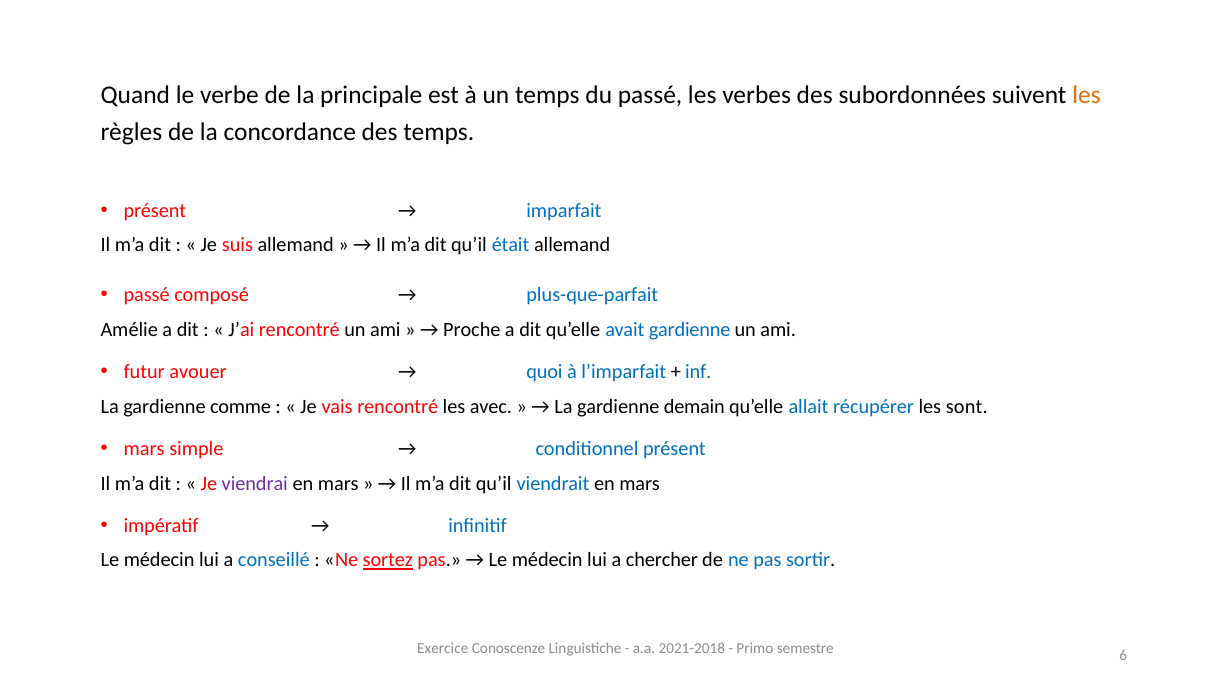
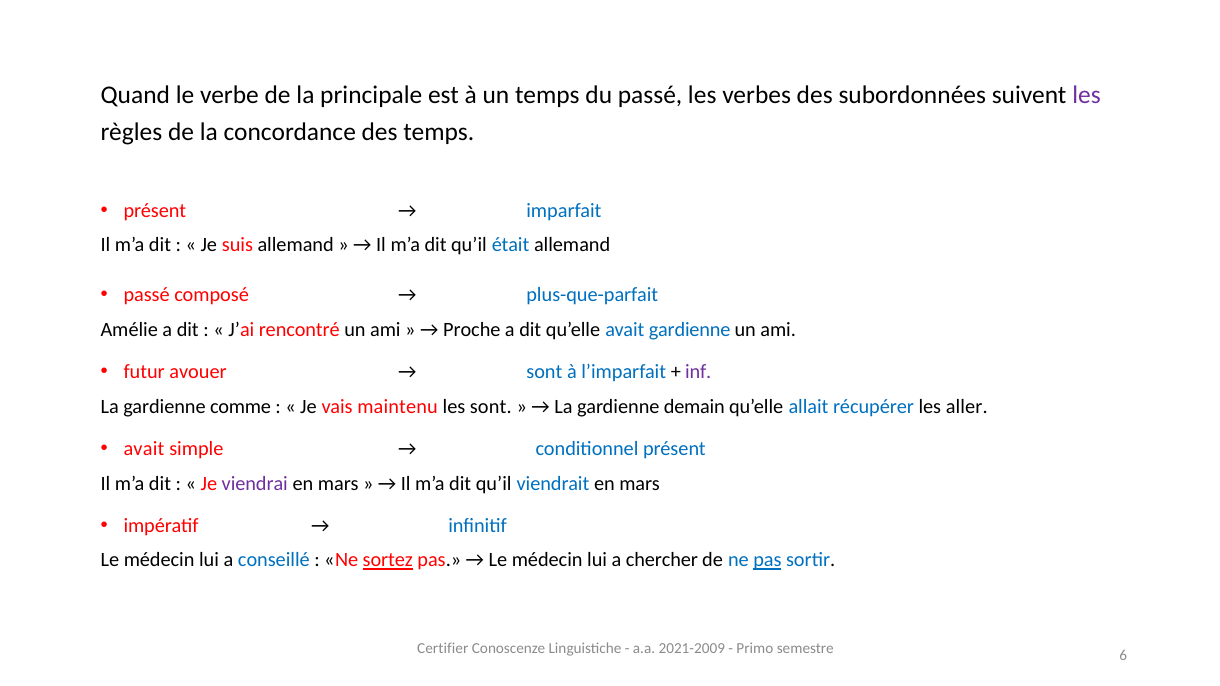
les colour: orange -> purple (1087, 95)
quoi: quoi -> sont (544, 372)
inf colour: blue -> purple (698, 372)
vais rencontré: rencontré -> maintenu (398, 407)
les avec: avec -> sont (491, 407)
sont: sont -> aller (967, 407)
mars: mars -> avait (144, 449)
pas underline: none -> present (767, 560)
Exercice: Exercice -> Certifier (443, 649)
2021-2018: 2021-2018 -> 2021-2009 (692, 649)
